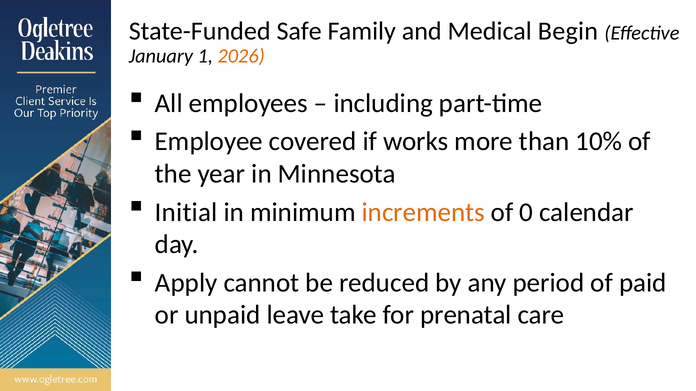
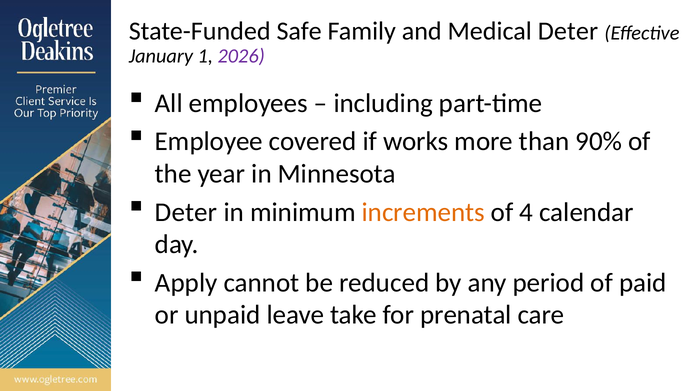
Medical Begin: Begin -> Deter (568, 31)
2026 colour: orange -> purple (241, 56)
10%: 10% -> 90% (599, 142)
Initial: Initial -> Deter (186, 212)
0: 0 -> 4 (526, 212)
